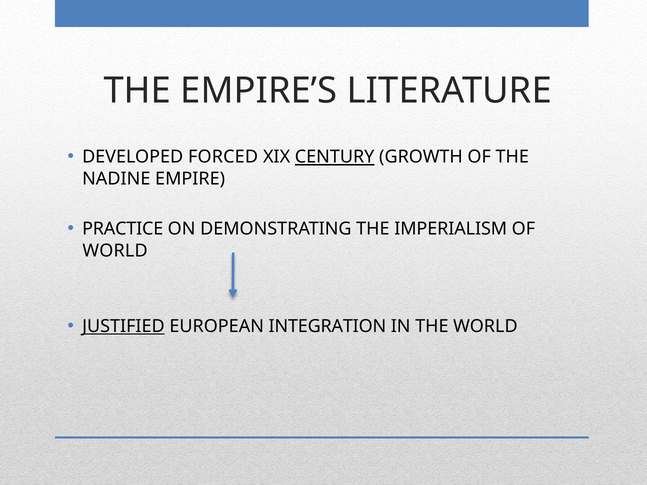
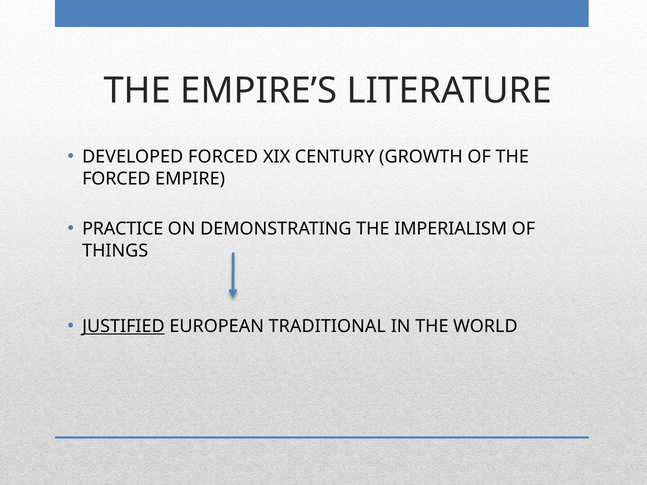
CENTURY underline: present -> none (335, 157)
NADINE: NADINE -> FORCED (116, 179)
WORLD: WORLD -> THINGS (115, 251)
INTEGRATION: INTEGRATION -> TRADITIONAL (327, 326)
